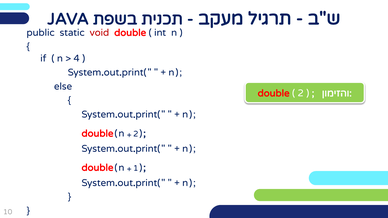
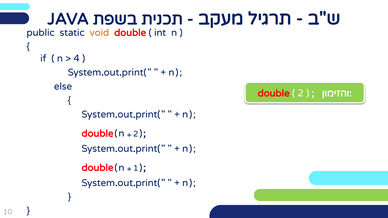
void colour: red -> orange (99, 33)
